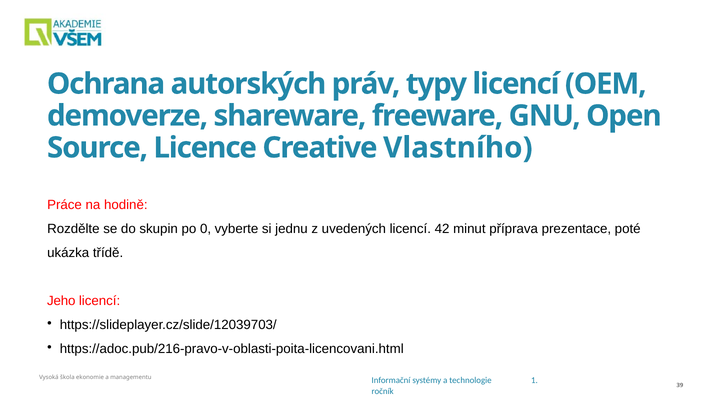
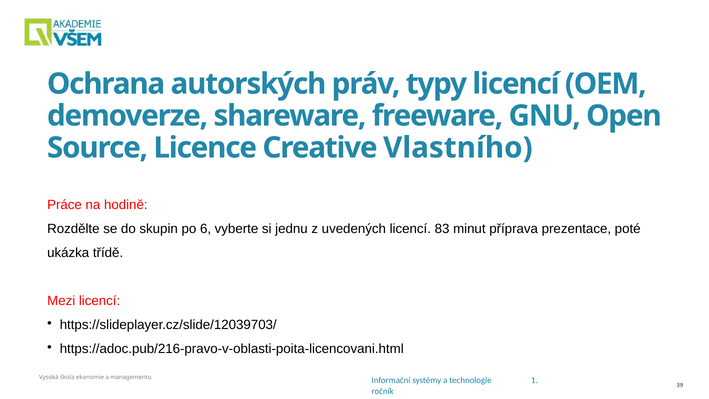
0: 0 -> 6 (206, 229)
42: 42 -> 83 (442, 229)
Jeho: Jeho -> Mezi (61, 301)
